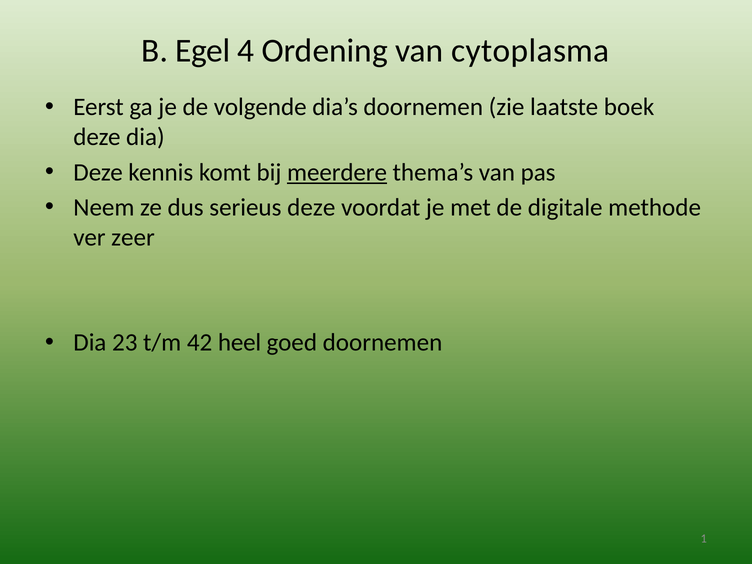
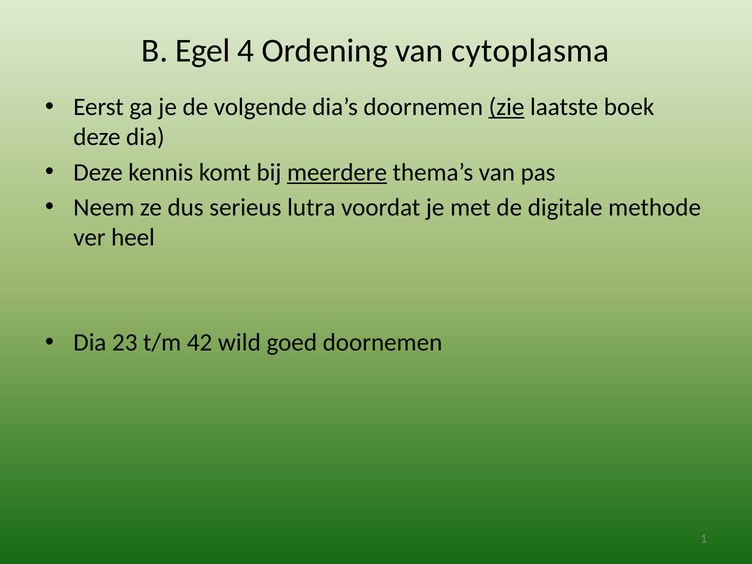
zie underline: none -> present (507, 107)
serieus deze: deze -> lutra (311, 207)
zeer: zeer -> heel (133, 237)
heel: heel -> wild (239, 343)
